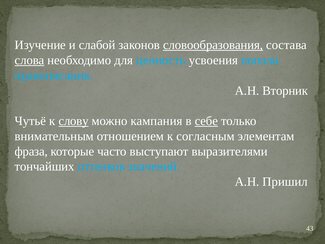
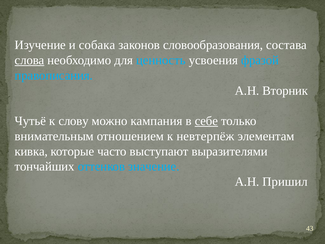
слабой: слабой -> собака (97, 45)
словообразования underline: present -> none (213, 45)
попали: попали -> фразой (260, 60)
слову underline: present -> none (74, 121)
согласным: согласным -> невтерпёж (205, 136)
фраза: фраза -> кивка (31, 151)
значений: значений -> значение (154, 166)
